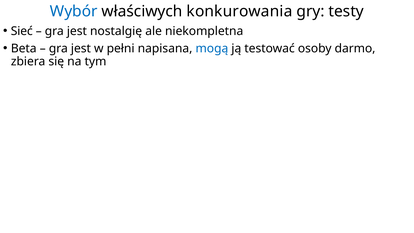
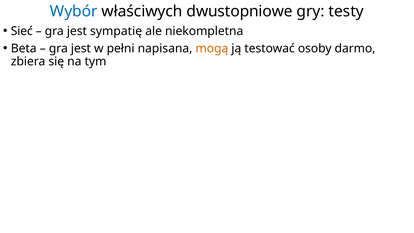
konkurowania: konkurowania -> dwustopniowe (240, 11)
nostalgię: nostalgię -> sympatię (116, 31)
mogą colour: blue -> orange (212, 48)
